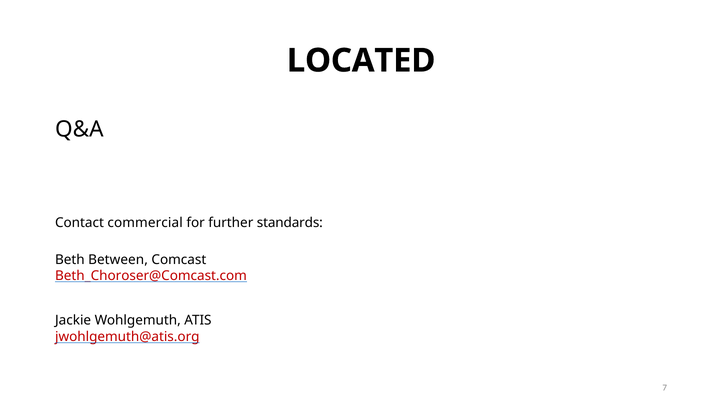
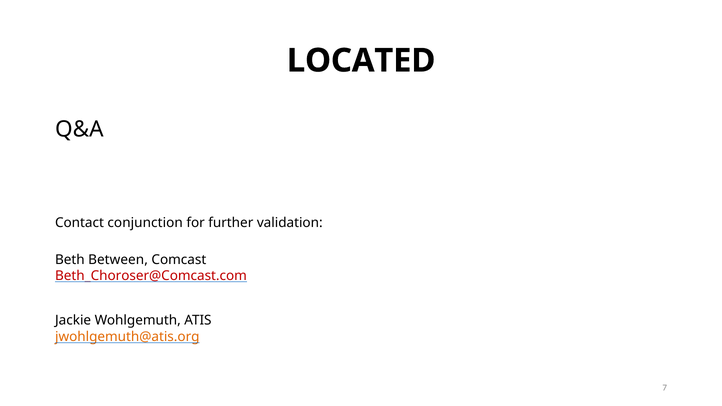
commercial: commercial -> conjunction (145, 223)
standards: standards -> validation (290, 223)
jwohlgemuth@atis.org colour: red -> orange (127, 337)
